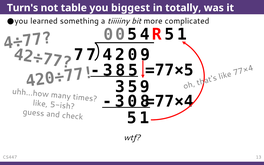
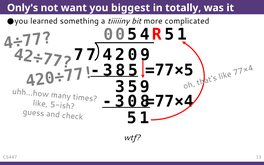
Turn's: Turn's -> Only's (23, 8)
table: table -> want (74, 8)
